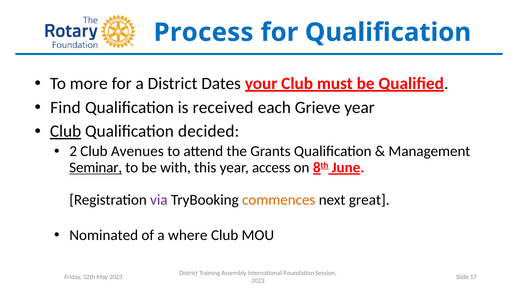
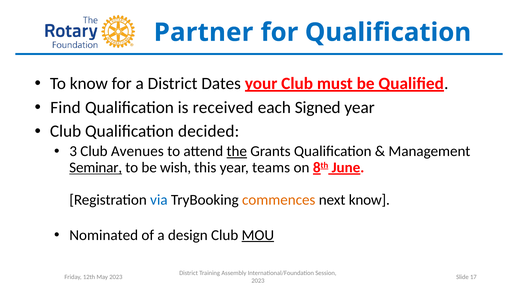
Process: Process -> Partner (204, 32)
To more: more -> know (89, 83)
Grieve: Grieve -> Signed (318, 107)
Club underline: present -> none (66, 131)
2: 2 -> 3 (73, 151)
the underline: none -> present (237, 151)
with: with -> wish (176, 168)
access: access -> teams (271, 168)
via colour: purple -> blue (159, 200)
next great: great -> know (369, 200)
where: where -> design (188, 235)
MOU underline: none -> present (258, 235)
